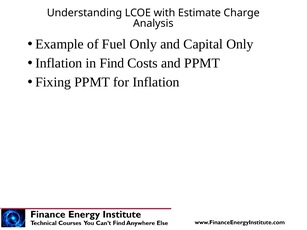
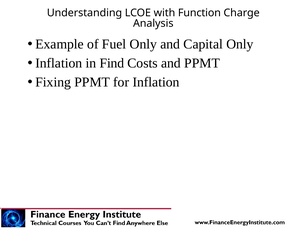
Estimate: Estimate -> Function (199, 13)
